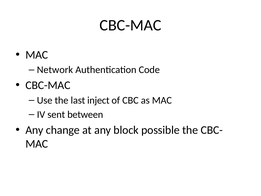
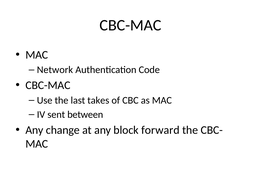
inject: inject -> takes (98, 100)
possible: possible -> forward (160, 130)
